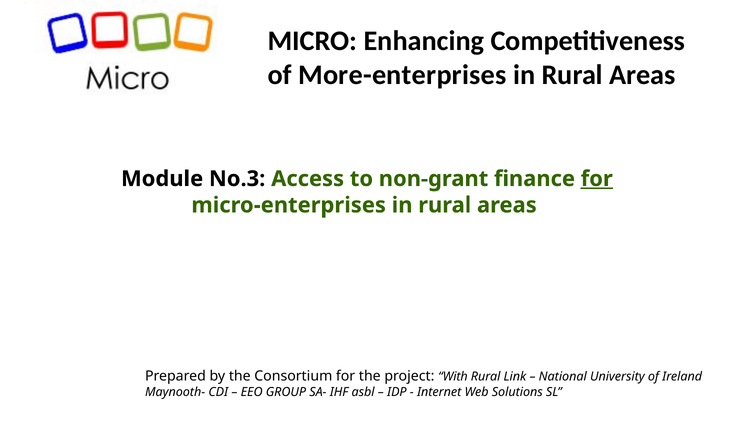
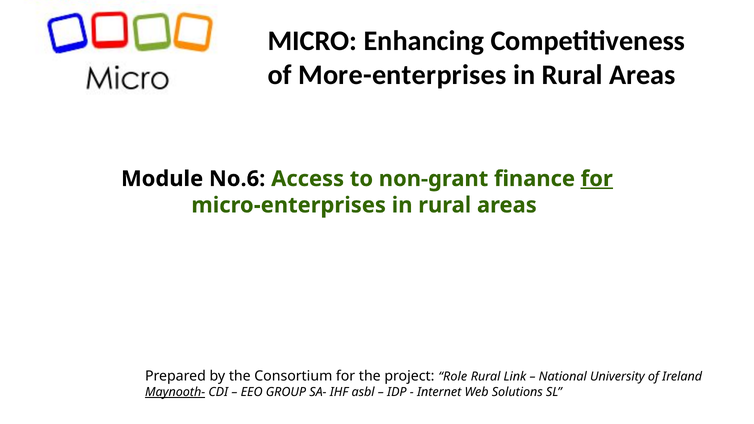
No.3: No.3 -> No.6 (237, 179)
With: With -> Role (453, 377)
Maynooth- underline: none -> present (175, 392)
